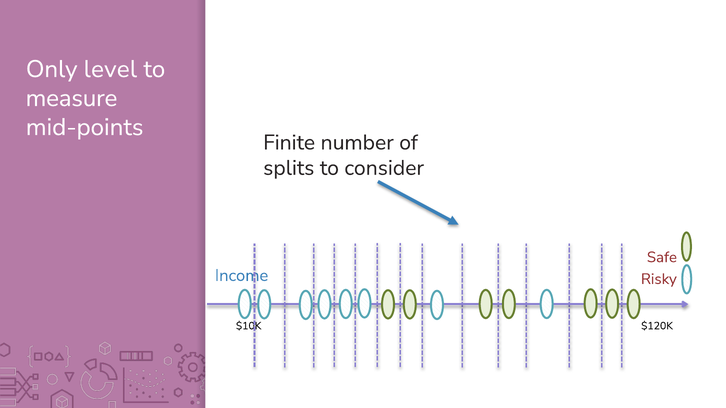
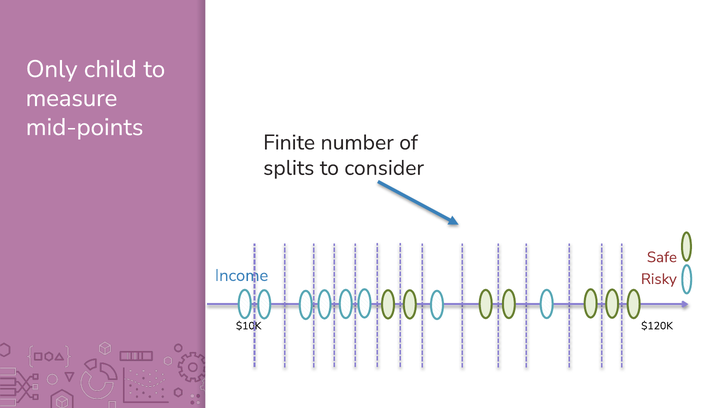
level: level -> child (110, 69)
